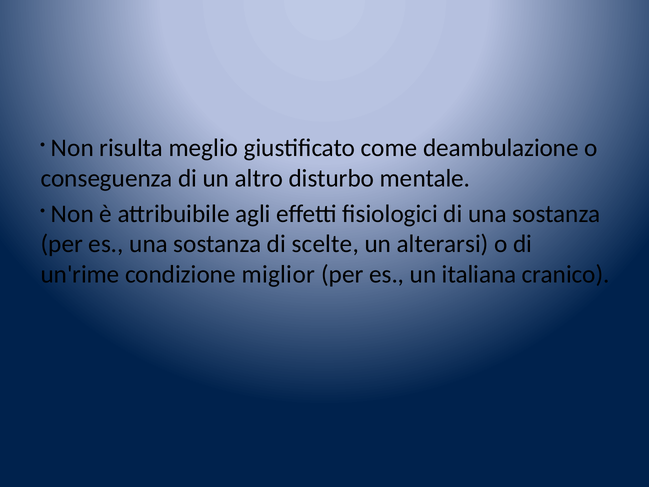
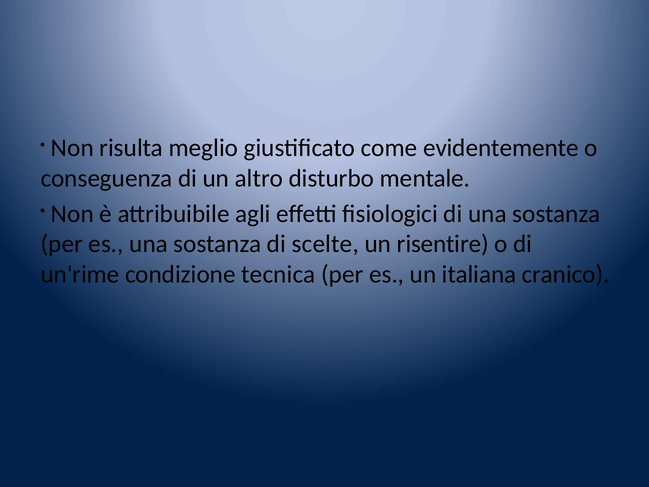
deambulazione: deambulazione -> evidentemente (501, 148)
alterarsi: alterarsi -> risentire (443, 244)
miglior: miglior -> tecnica (278, 274)
